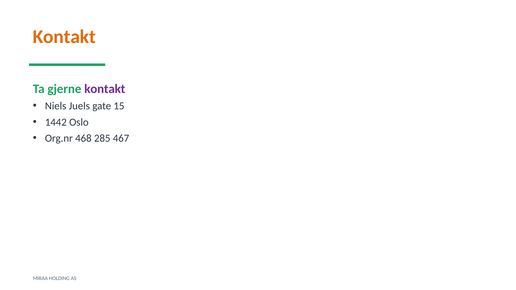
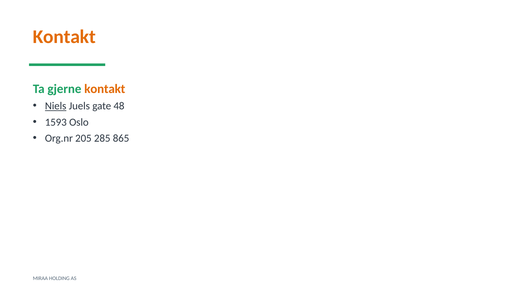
kontakt colour: purple -> orange (105, 89)
Niels underline: none -> present (56, 106)
15: 15 -> 48 (119, 106)
1442: 1442 -> 1593 (56, 122)
468: 468 -> 205 (83, 138)
467: 467 -> 865 (121, 138)
